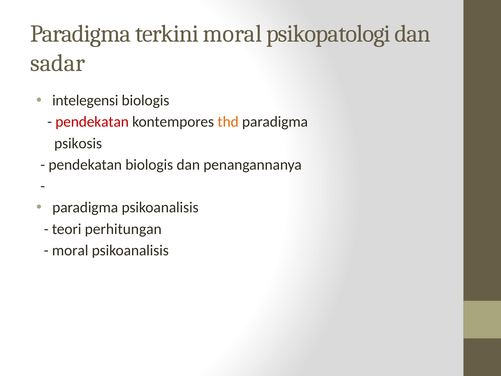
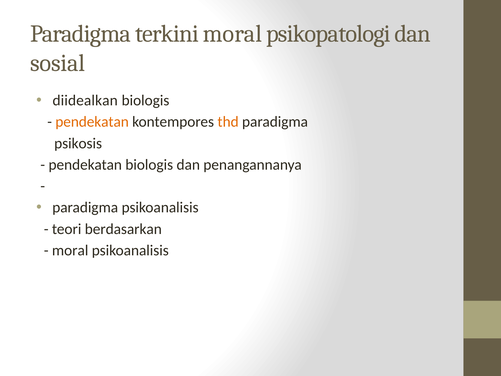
sadar: sadar -> sosial (58, 63)
intelegensi: intelegensi -> diidealkan (85, 100)
pendekatan colour: red -> orange (92, 122)
perhitungan: perhitungan -> berdasarkan (123, 229)
